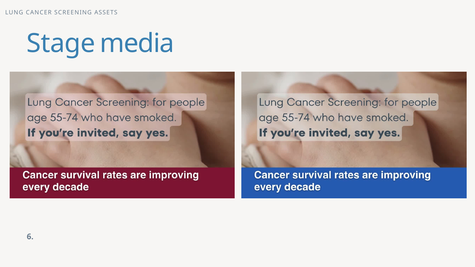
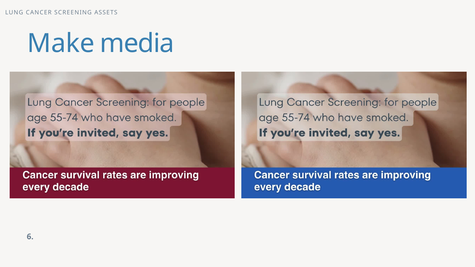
Stage: Stage -> Make (61, 43)
